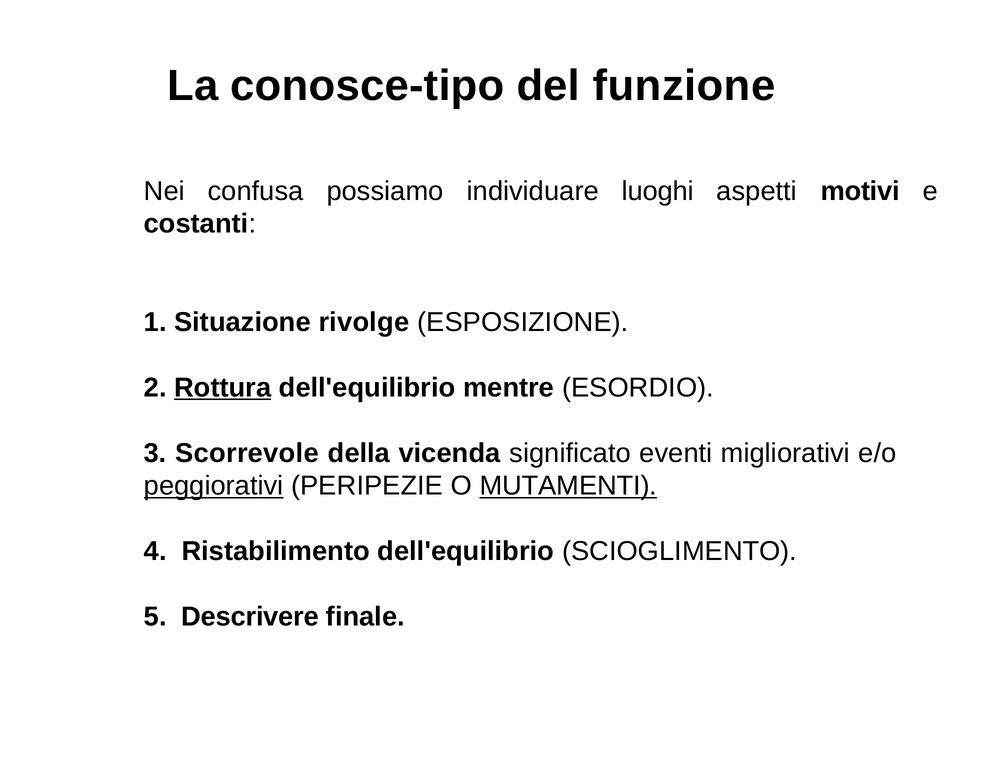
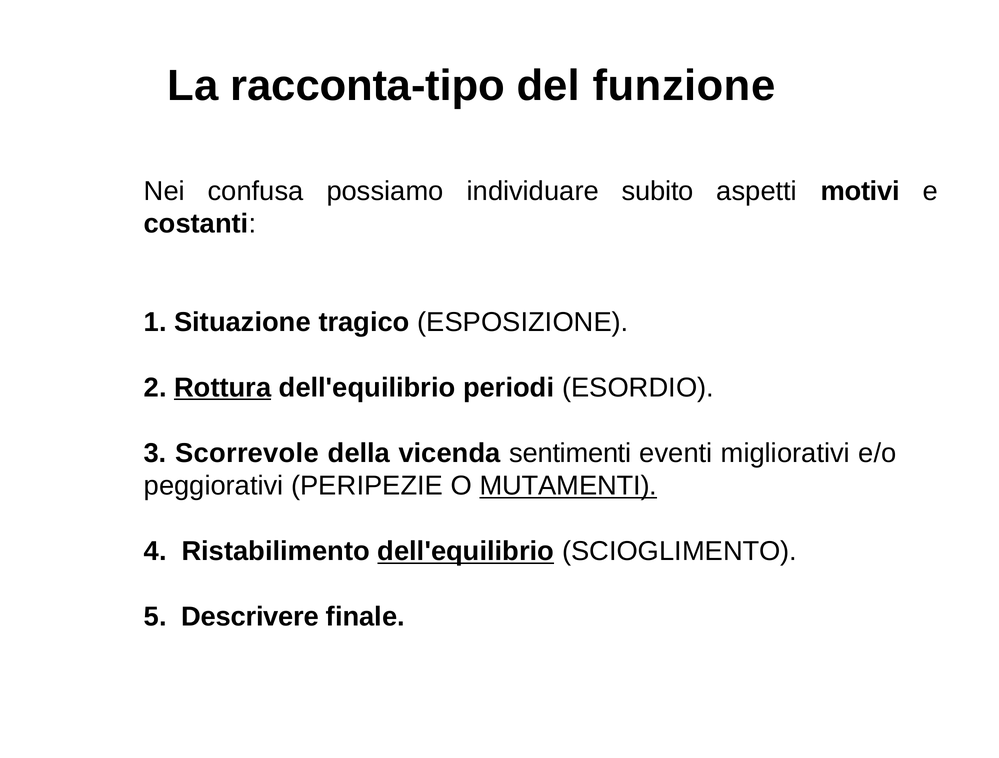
conosce-tipo: conosce-tipo -> racconta-tipo (368, 86)
luoghi: luoghi -> subito (658, 191)
rivolge: rivolge -> tragico (364, 322)
mentre: mentre -> periodi (509, 388)
significato: significato -> sentimenti (570, 454)
peggiorativi underline: present -> none (214, 486)
dell'equilibrio underline: none -> present (466, 552)
